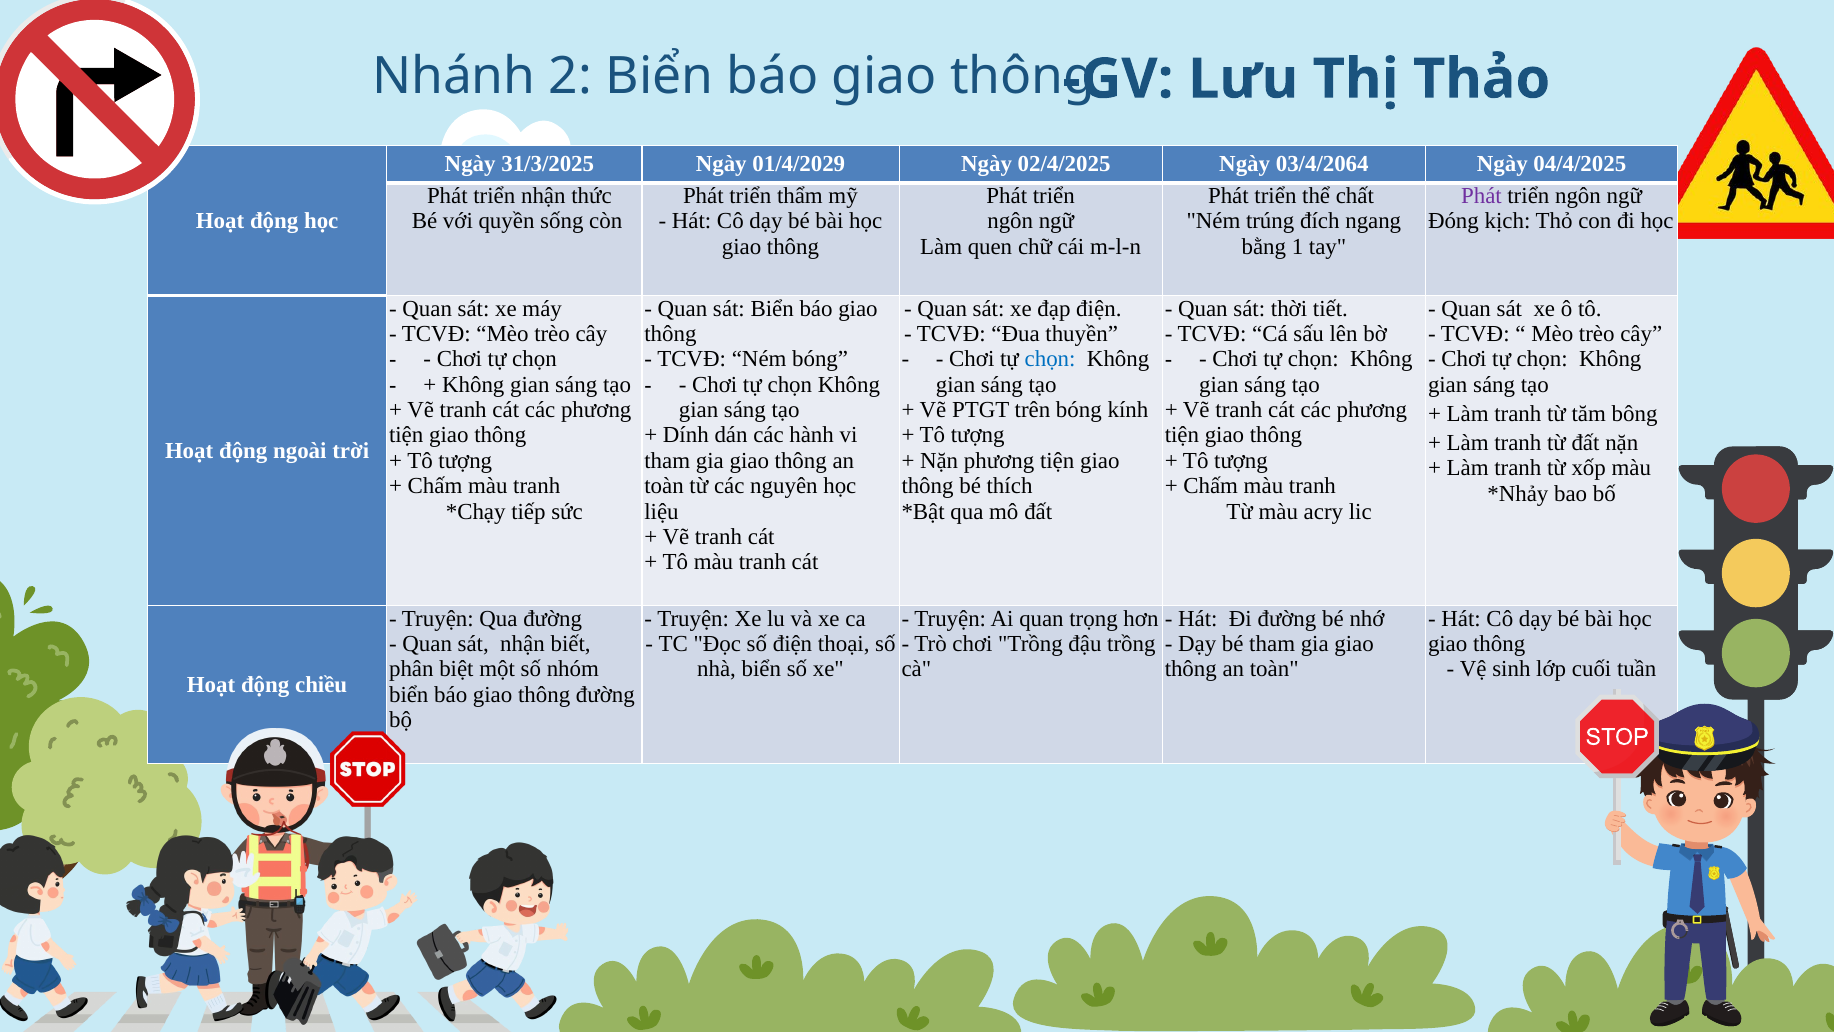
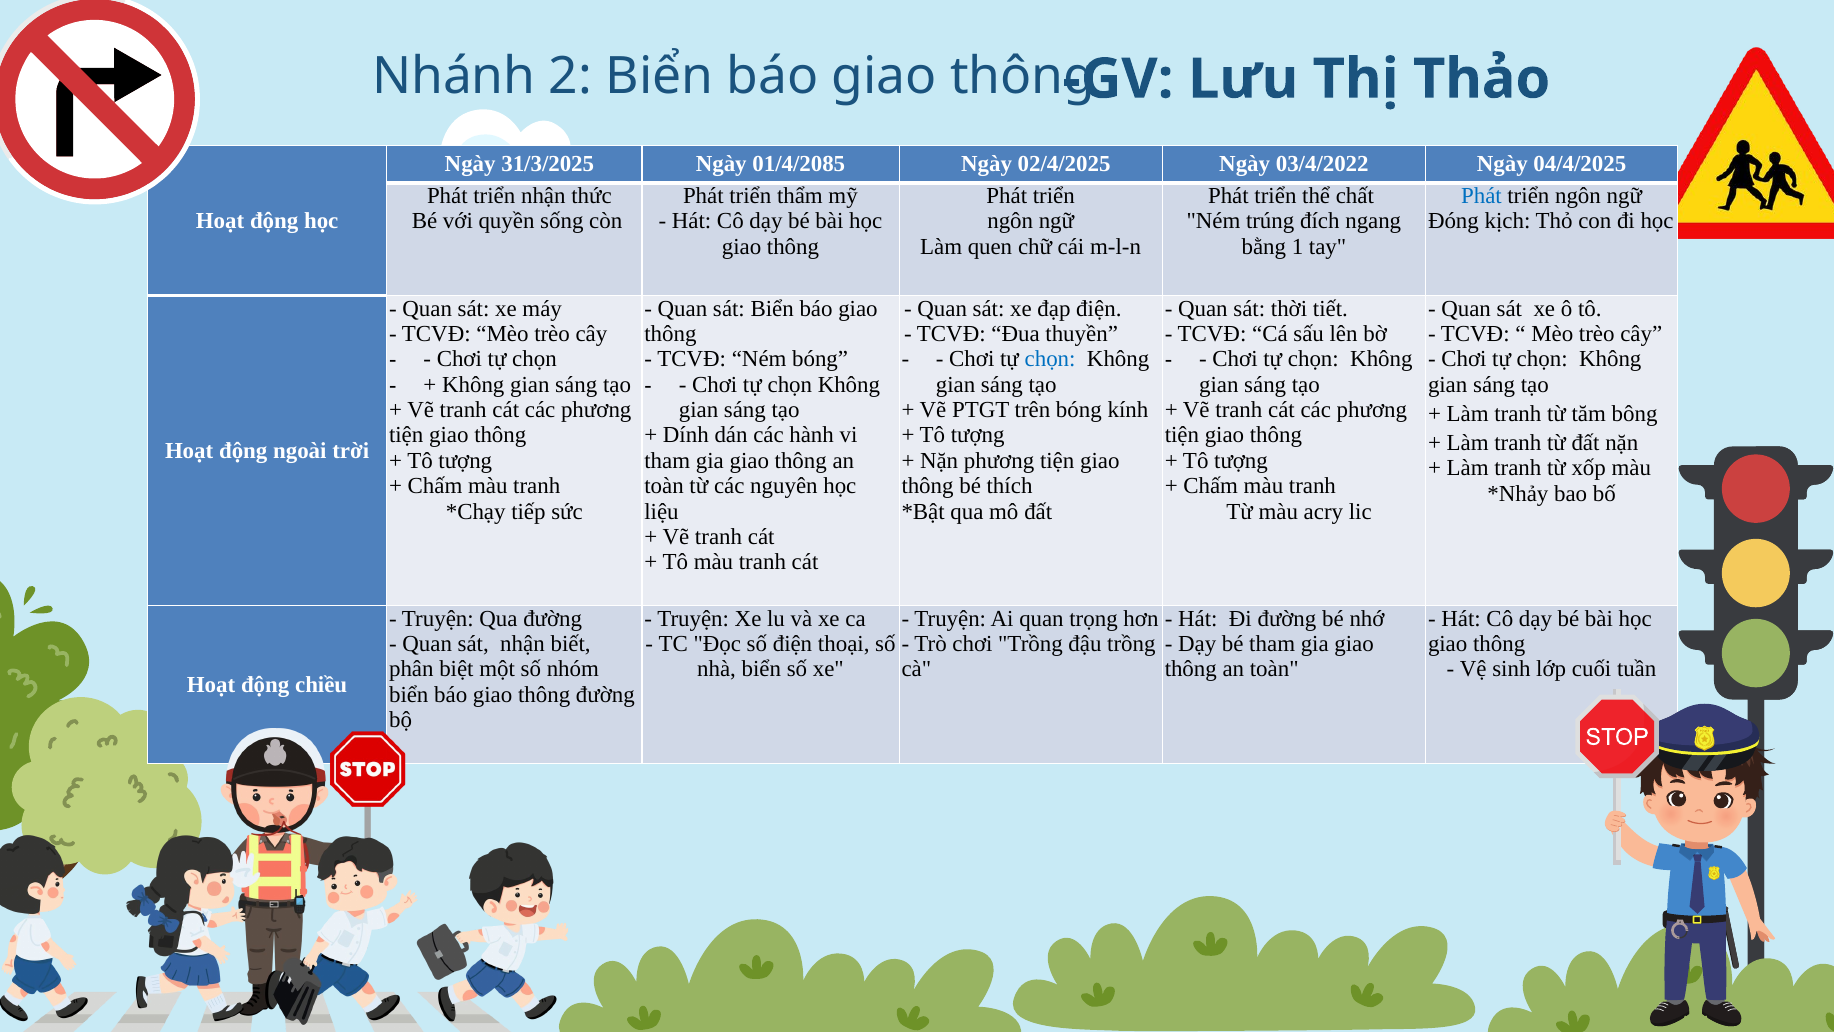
01/4/2029: 01/4/2029 -> 01/4/2085 (799, 164)
03/4/2064: 03/4/2064 -> 03/4/2022 (1322, 164)
Phát colour: purple -> blue (1481, 196)
